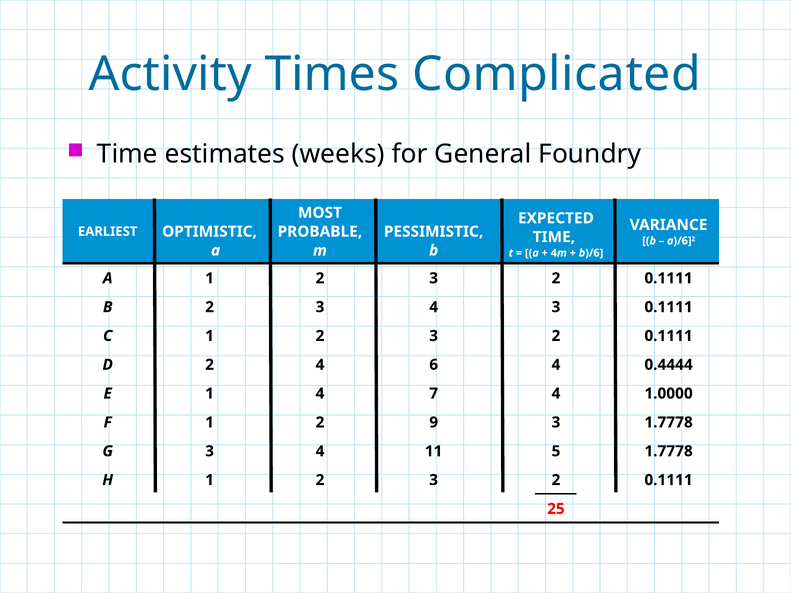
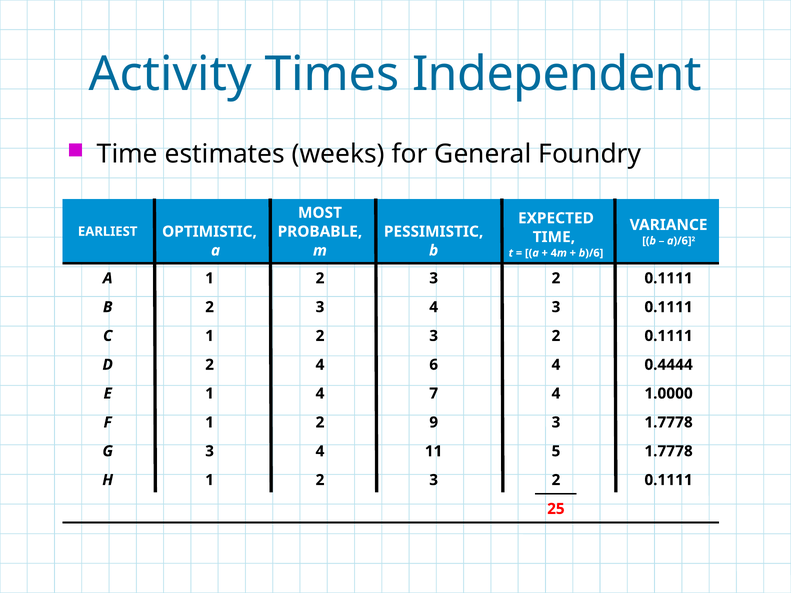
Complicated: Complicated -> Independent (557, 74)
